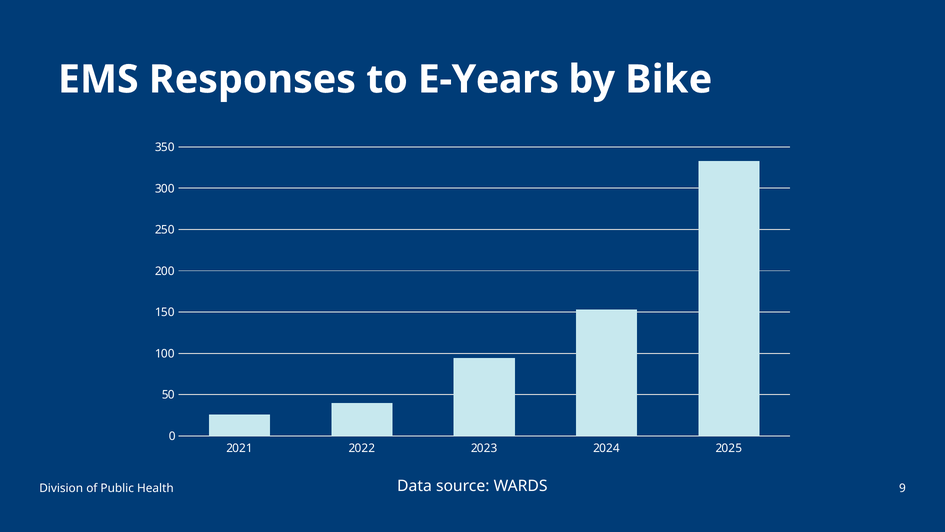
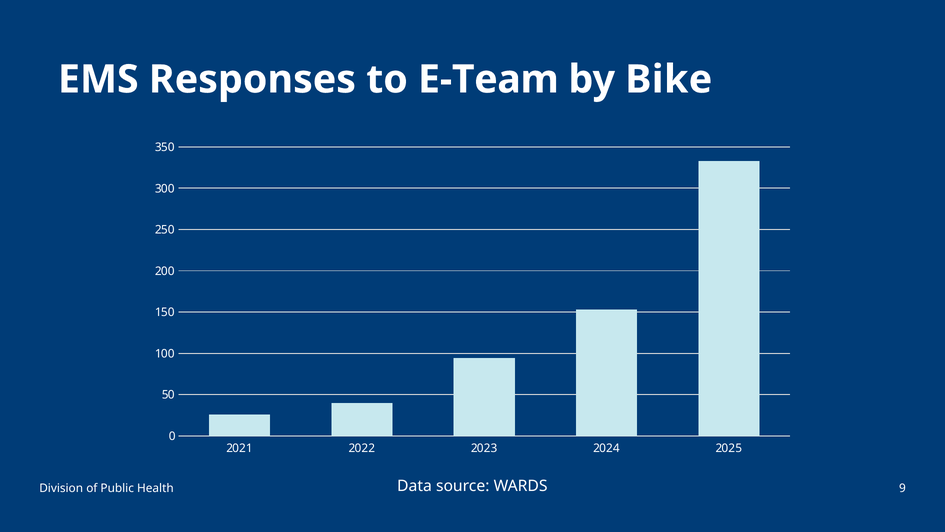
E-Years: E-Years -> E-Team (488, 79)
